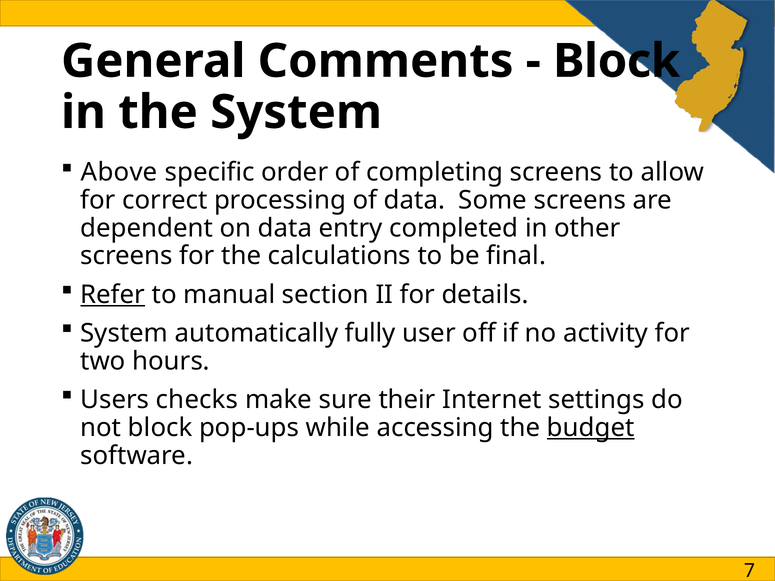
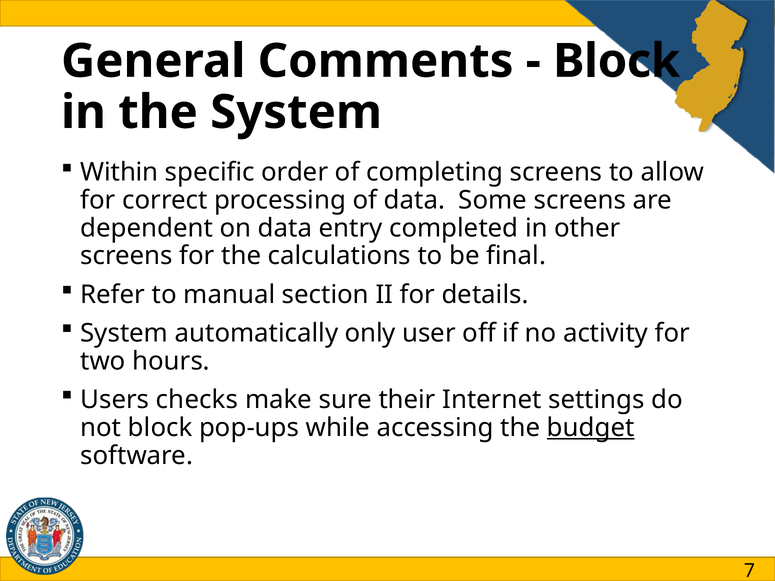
Above: Above -> Within (119, 172)
Refer underline: present -> none (113, 295)
fully: fully -> only (370, 333)
